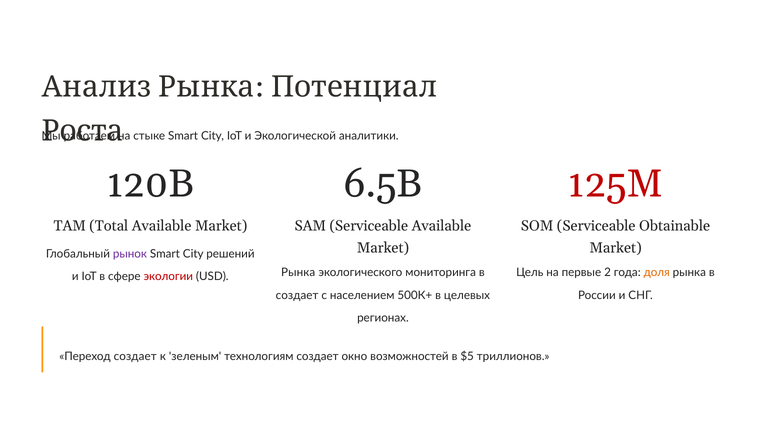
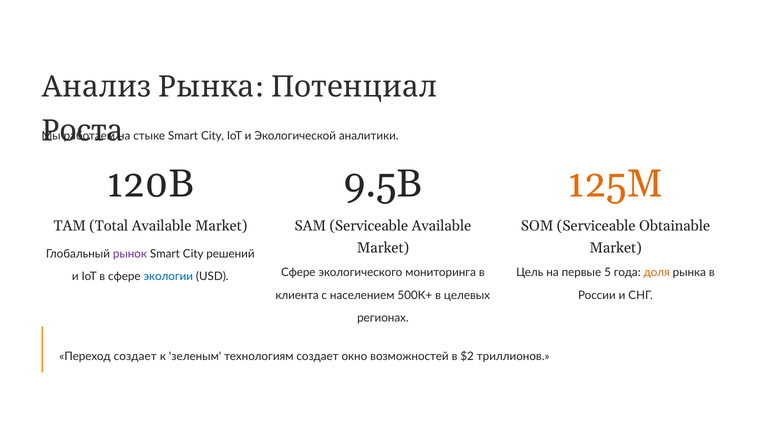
6.5B: 6.5B -> 9.5B (383, 184)
125M colour: red -> orange (616, 184)
Рынка: Рынка -> Сфере (298, 272)
2: 2 -> 5 (608, 272)
экологии colour: red -> blue (168, 277)
создает: создает -> клиента (297, 295)
$5: $5 -> $2 (467, 356)
